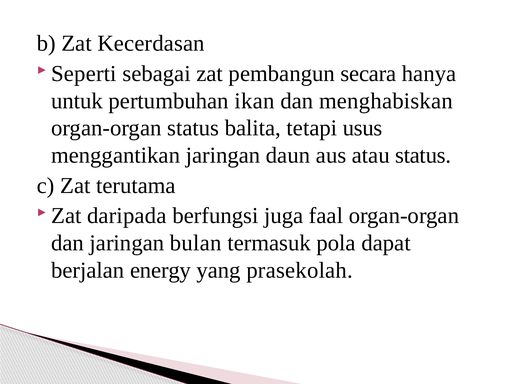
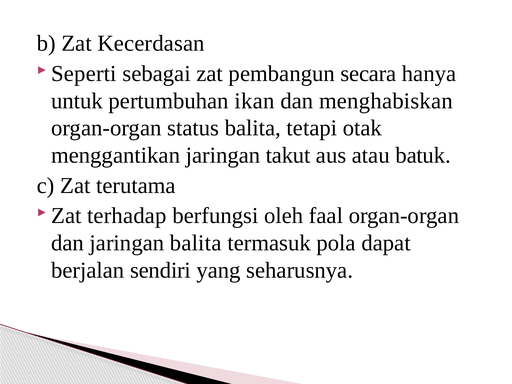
usus: usus -> otak (362, 128)
daun: daun -> takut (288, 155)
atau status: status -> batuk (423, 155)
daripada: daripada -> terhadap (127, 216)
juga: juga -> oleh (284, 216)
jaringan bulan: bulan -> balita (196, 243)
energy: energy -> sendiri (160, 270)
prasekolah: prasekolah -> seharusnya (300, 270)
